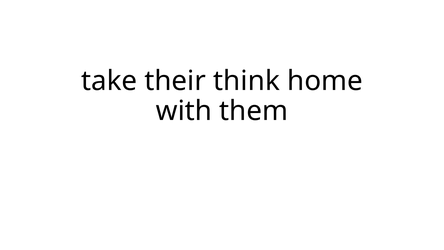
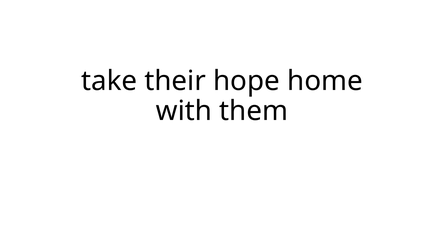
think: think -> hope (247, 81)
